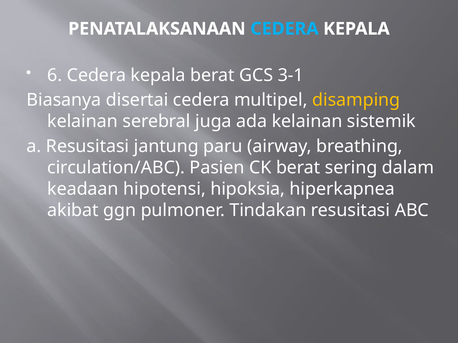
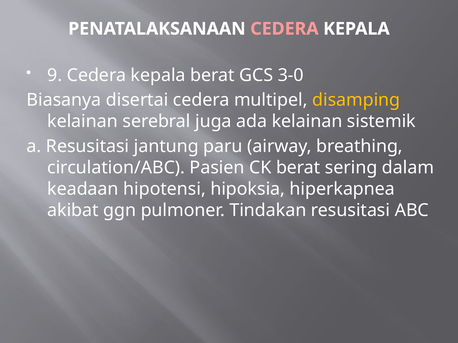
CEDERA colour: light blue -> pink (284, 29)
6: 6 -> 9 (55, 75)
3-1: 3-1 -> 3-0 (291, 75)
